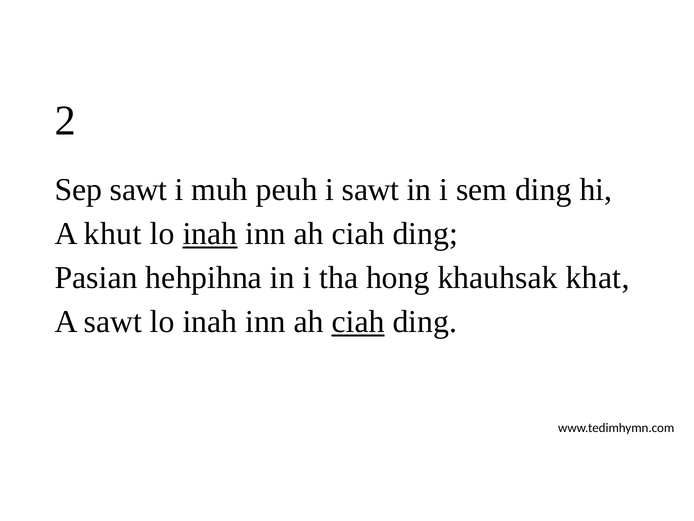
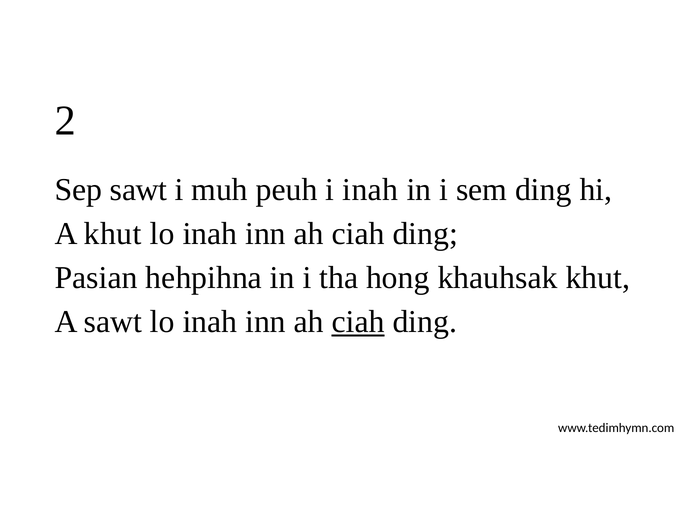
i sawt: sawt -> inah (370, 189)
inah underline: present -> none (210, 233)
khauhsak khat: khat -> khut (598, 277)
